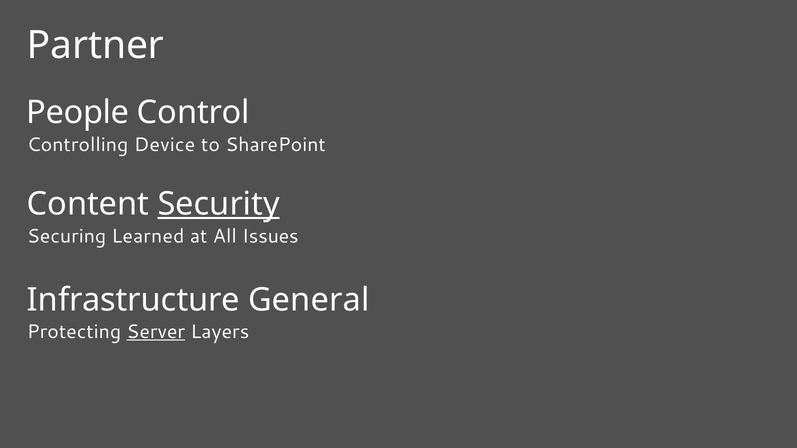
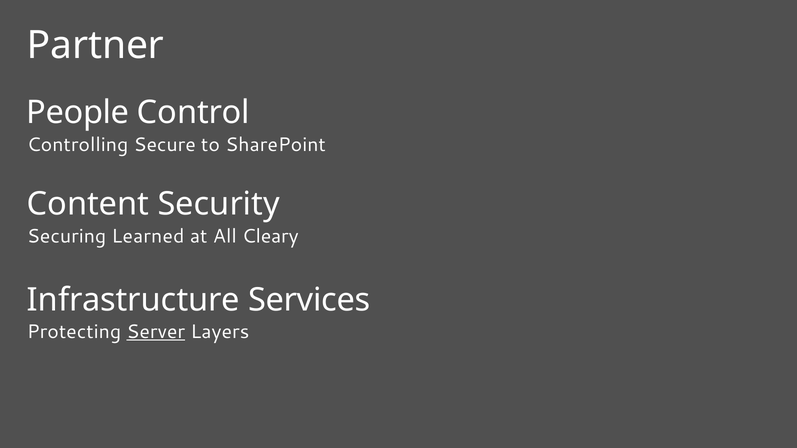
Device: Device -> Secure (165, 145)
Security underline: present -> none (219, 204)
Issues: Issues -> Cleary (270, 236)
General: General -> Services (309, 300)
